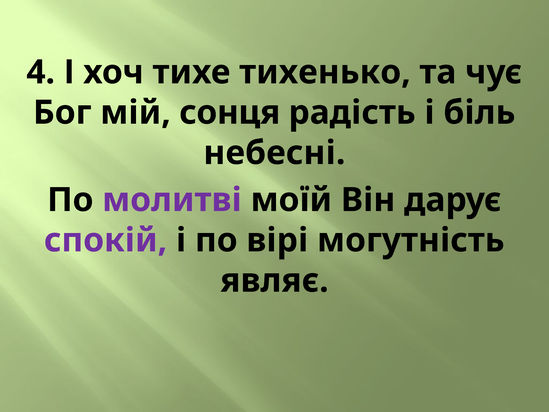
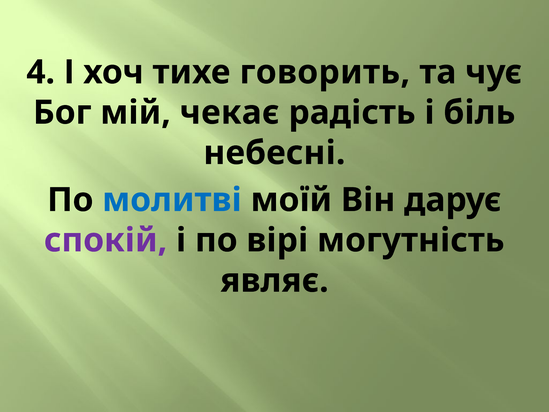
тихенько: тихенько -> говорить (325, 72)
сонця: сонця -> чекає (230, 113)
молитві colour: purple -> blue (172, 200)
